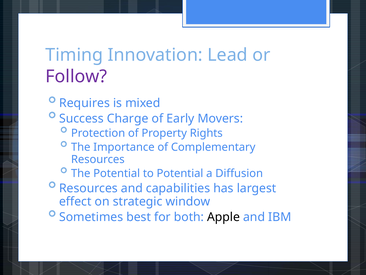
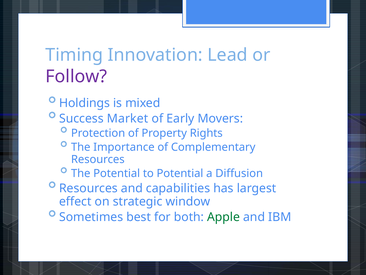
Requires: Requires -> Holdings (85, 103)
Charge: Charge -> Market (128, 118)
Apple colour: black -> green (224, 217)
